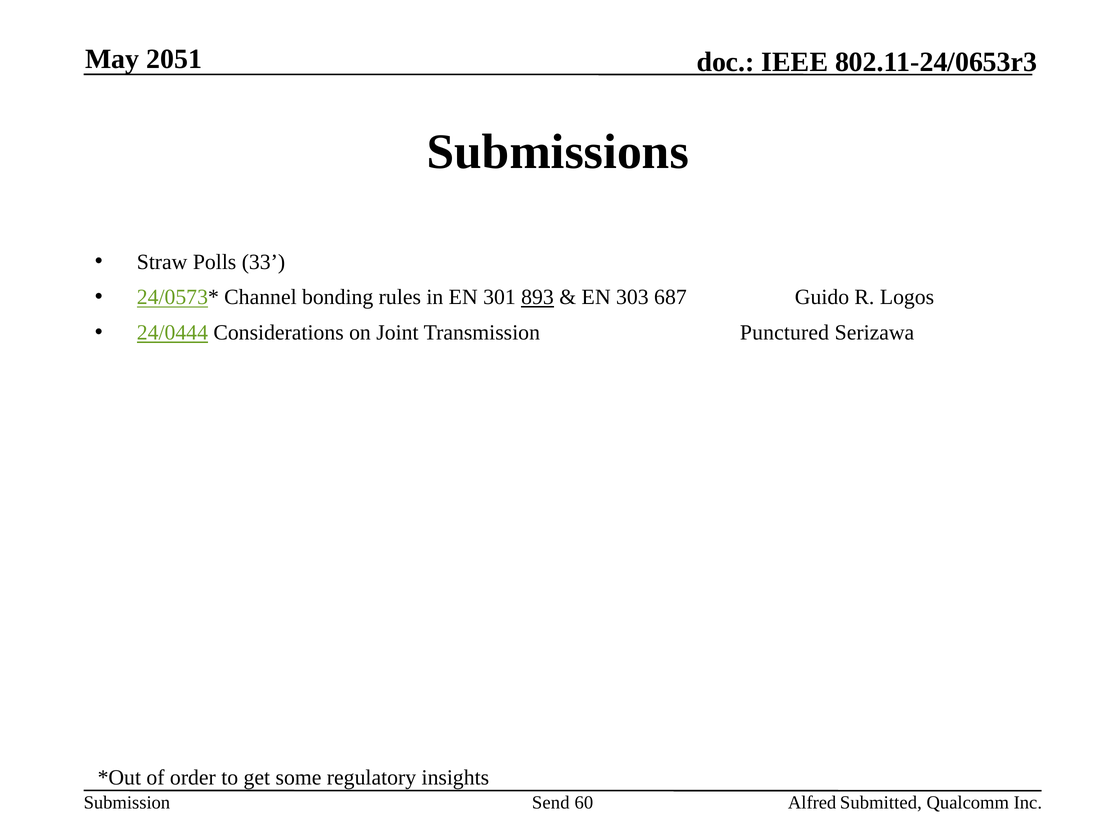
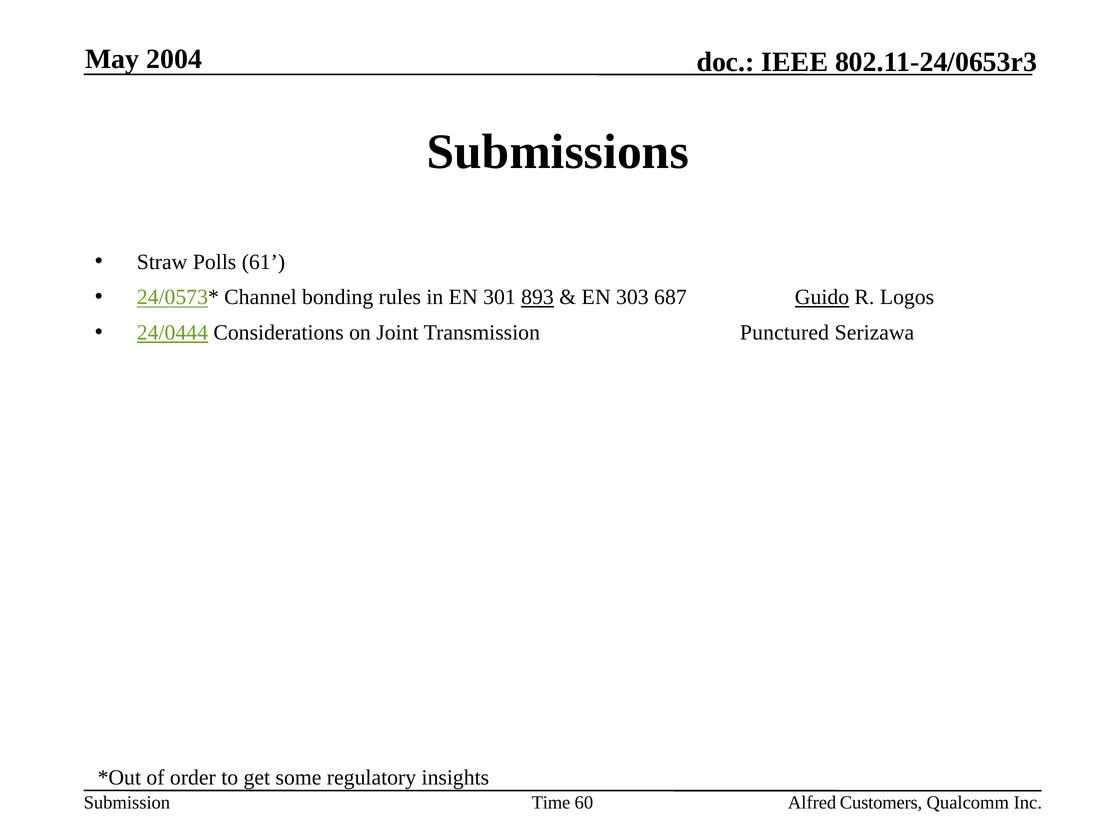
2051: 2051 -> 2004 (174, 59)
33: 33 -> 61 (263, 262)
Guido underline: none -> present (822, 297)
Send: Send -> Time (551, 803)
Submitted: Submitted -> Customers (881, 803)
